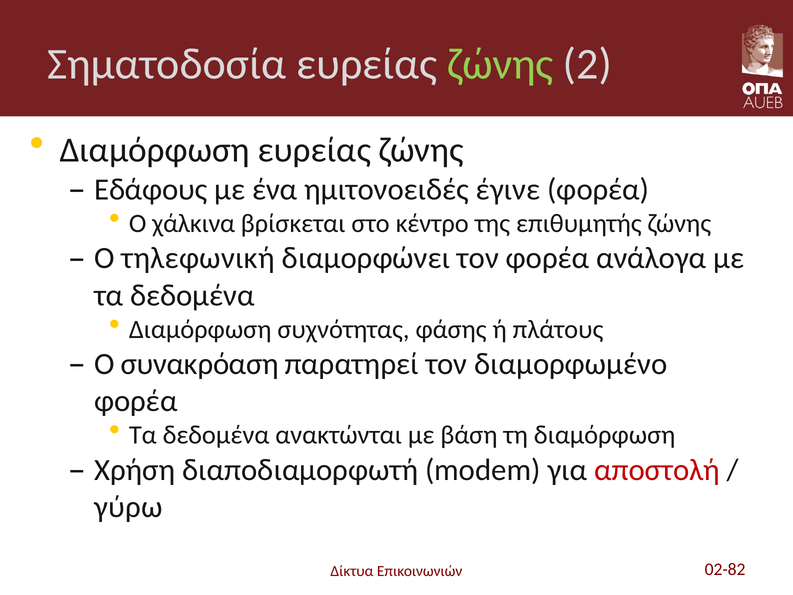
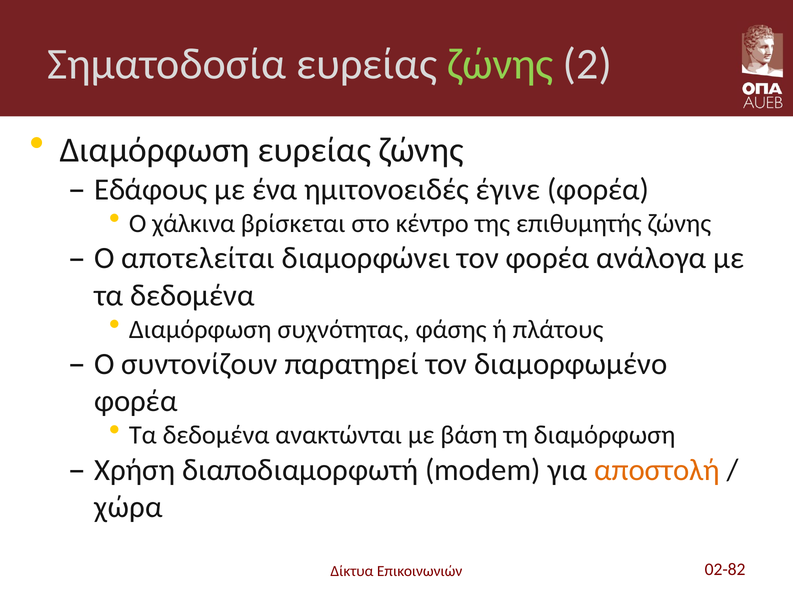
τηλεφωνική: τηλεφωνική -> αποτελείται (198, 258)
συνακρόαση: συνακρόαση -> συντονίζουν (200, 364)
αποστολή colour: red -> orange (657, 470)
γύρω: γύρω -> χώρα (129, 507)
